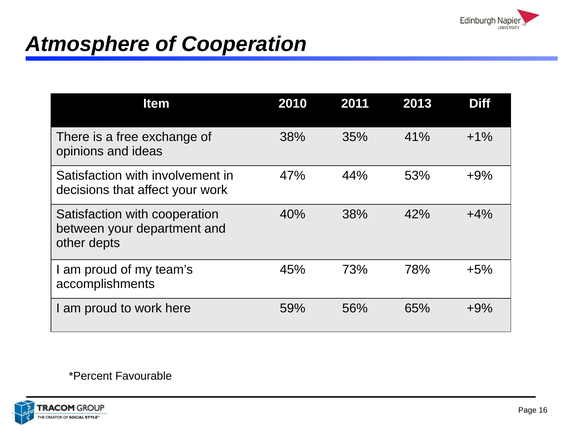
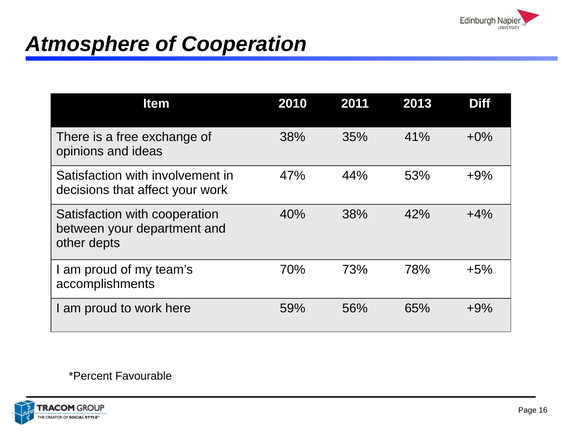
+1%: +1% -> +0% (480, 137)
45%: 45% -> 70% (293, 270)
